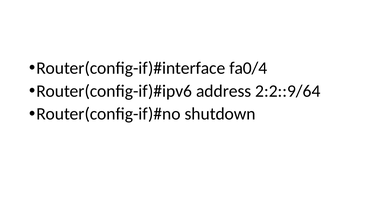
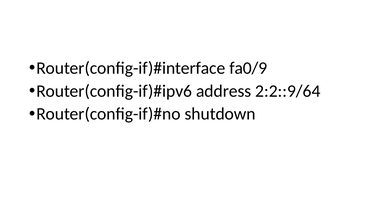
fa0/4: fa0/4 -> fa0/9 (248, 68)
